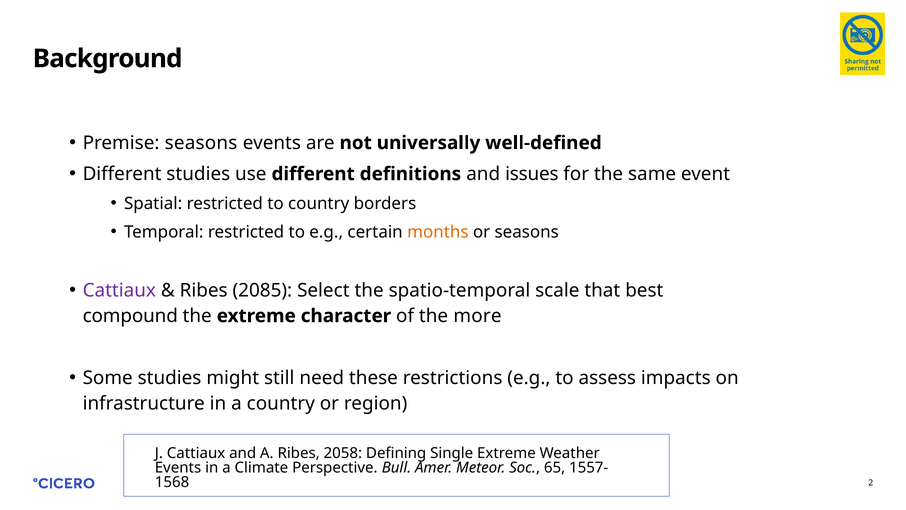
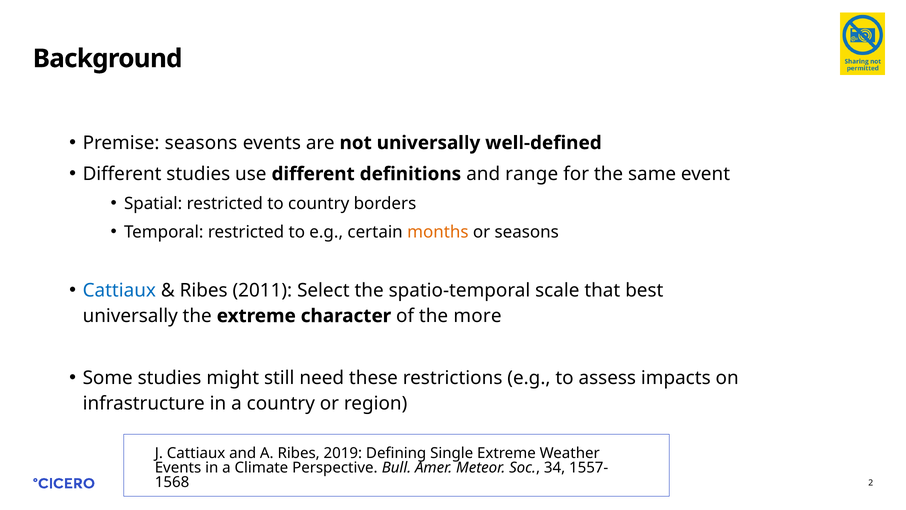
issues: issues -> range (532, 174)
Cattiaux colour: purple -> blue (119, 290)
2085: 2085 -> 2011 (262, 290)
compound: compound -> universally (130, 316)
2058: 2058 -> 2019 (343, 453)
65: 65 -> 34 (555, 467)
